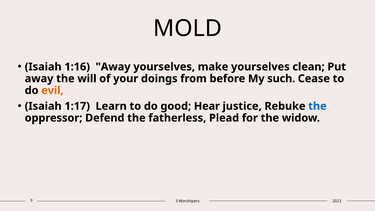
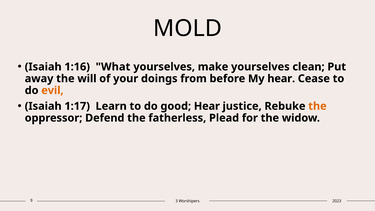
1:16 Away: Away -> What (113, 67)
My such: such -> hear (281, 79)
the colour: blue -> orange (317, 106)
